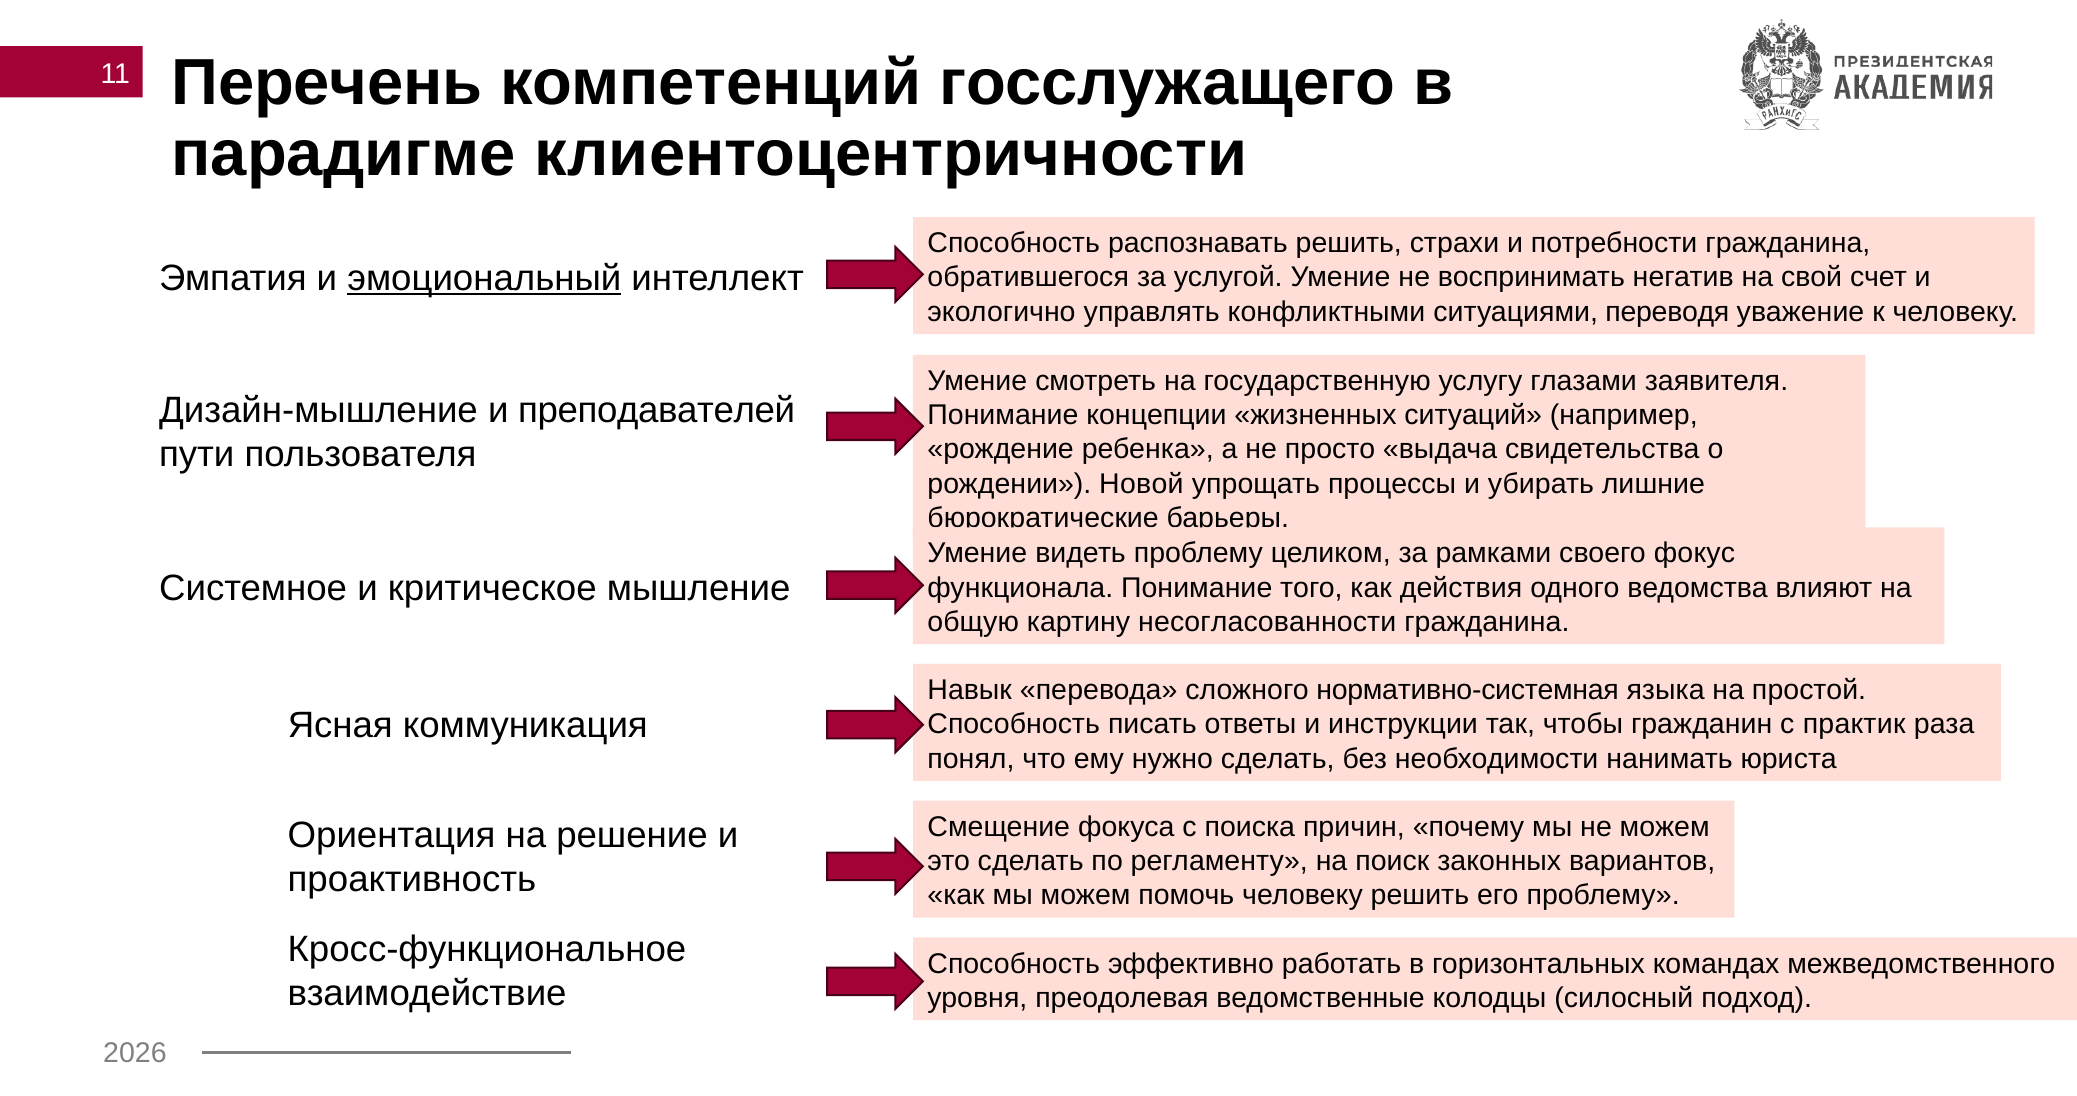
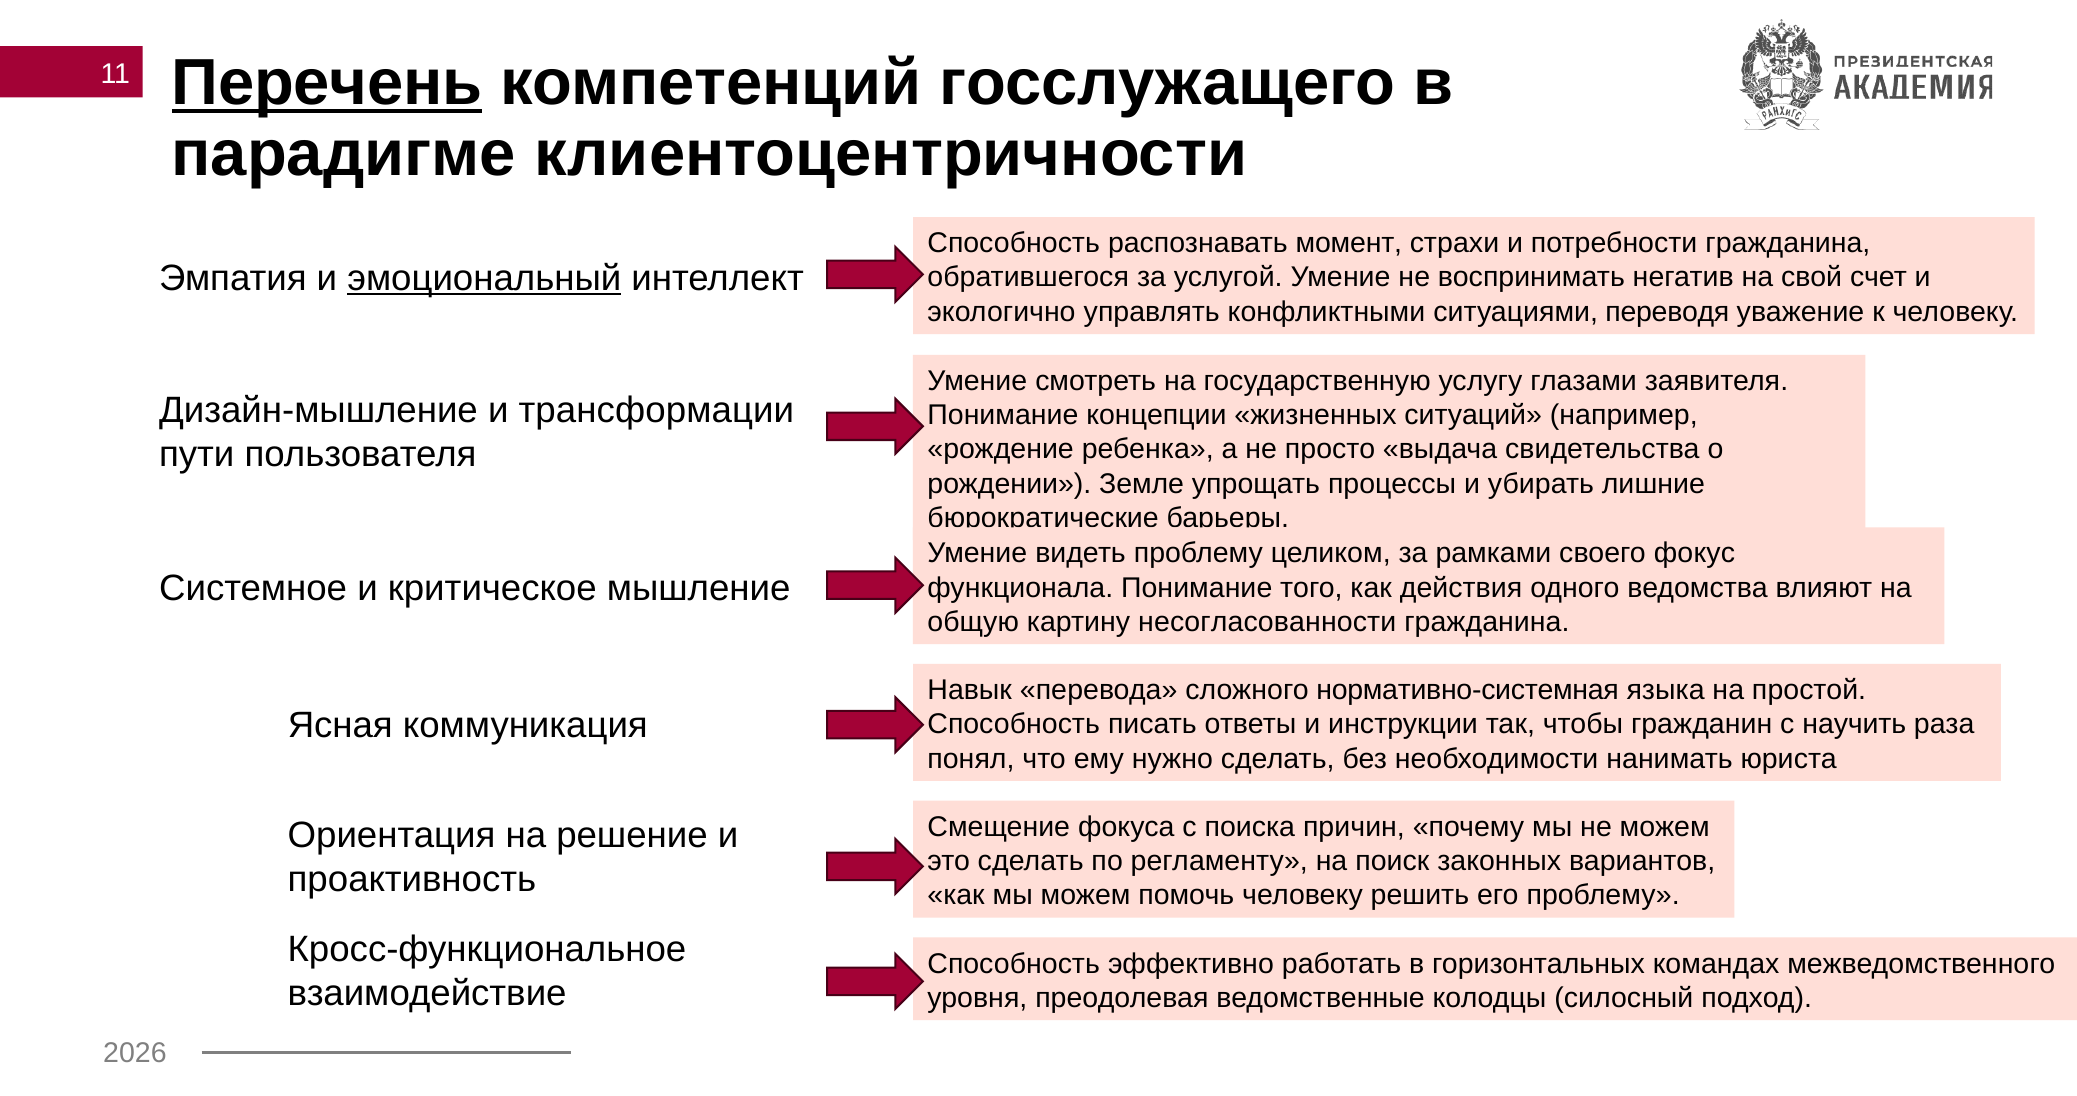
Перечень underline: none -> present (327, 83)
распознавать решить: решить -> момент (1349, 243)
преподавателей: преподавателей -> трансформации (656, 410)
Новой: Новой -> Земле (1142, 484)
практик: практик -> научить (1854, 725)
